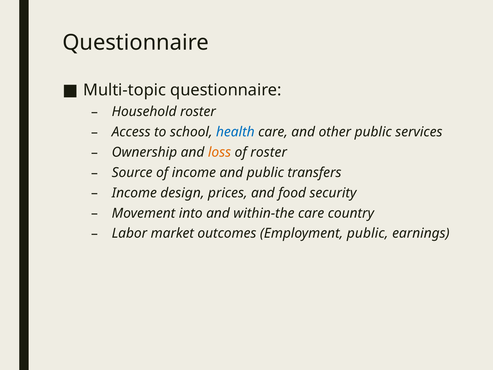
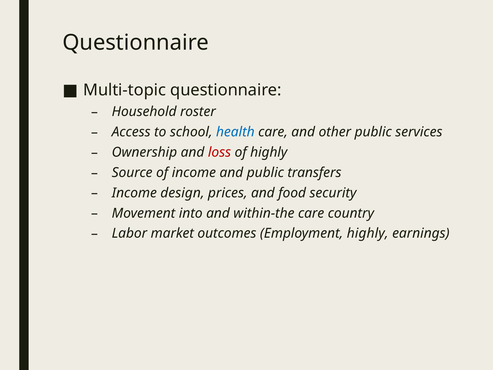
loss colour: orange -> red (219, 152)
of roster: roster -> highly (269, 152)
Employment public: public -> highly (368, 233)
